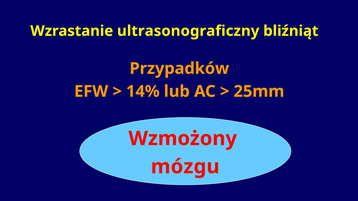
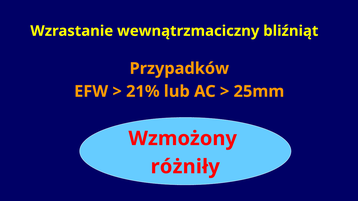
ultrasonograficzny: ultrasonograficzny -> wewnątrzmaciczny (188, 31)
14%: 14% -> 21% (143, 92)
mózgu: mózgu -> różniły (185, 167)
